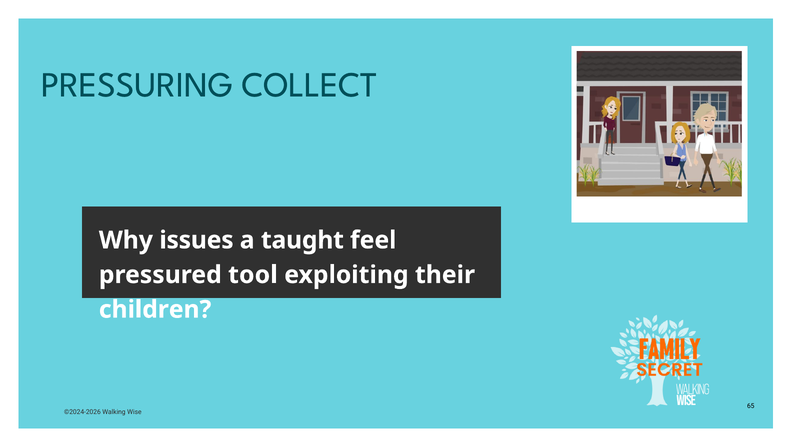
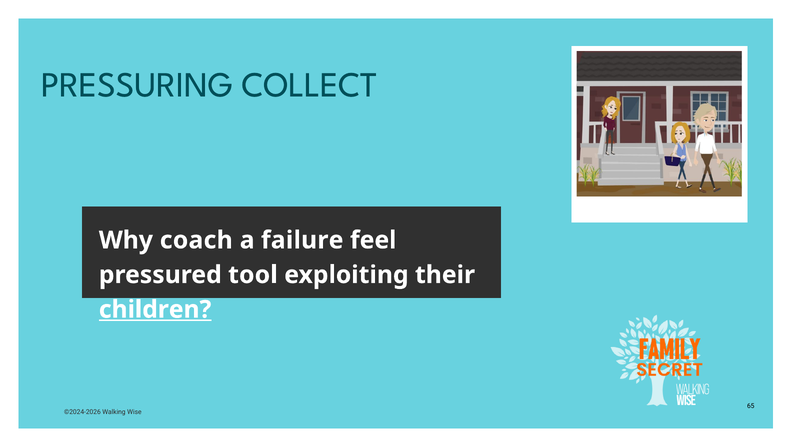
issues: issues -> coach (196, 240)
taught: taught -> failure (302, 240)
children underline: none -> present (155, 309)
